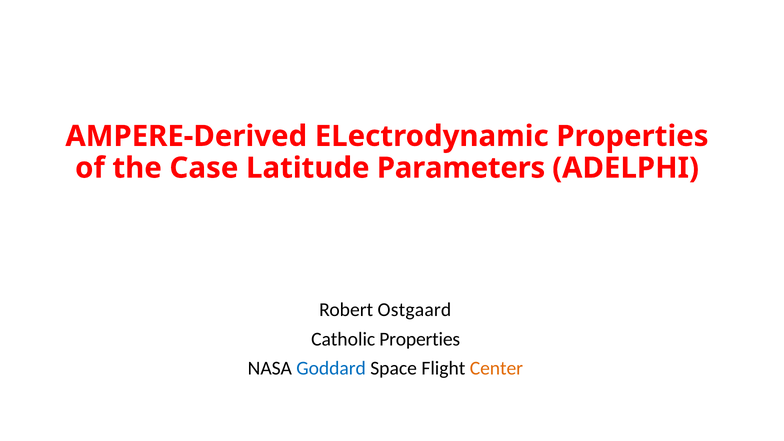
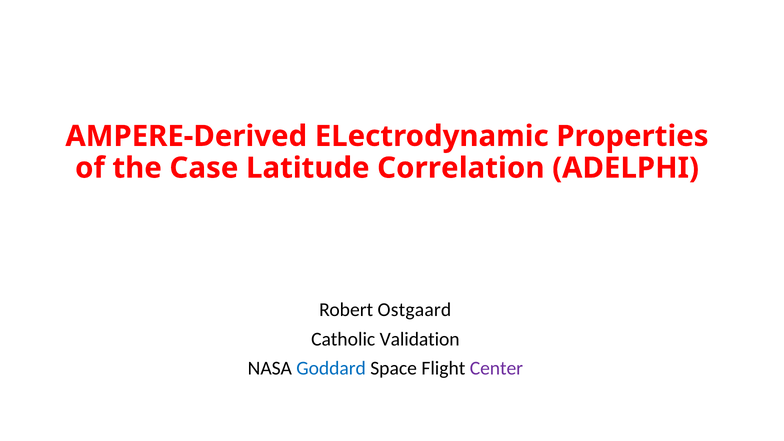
Parameters: Parameters -> Correlation (461, 168)
Catholic Properties: Properties -> Validation (420, 339)
Center colour: orange -> purple (496, 368)
